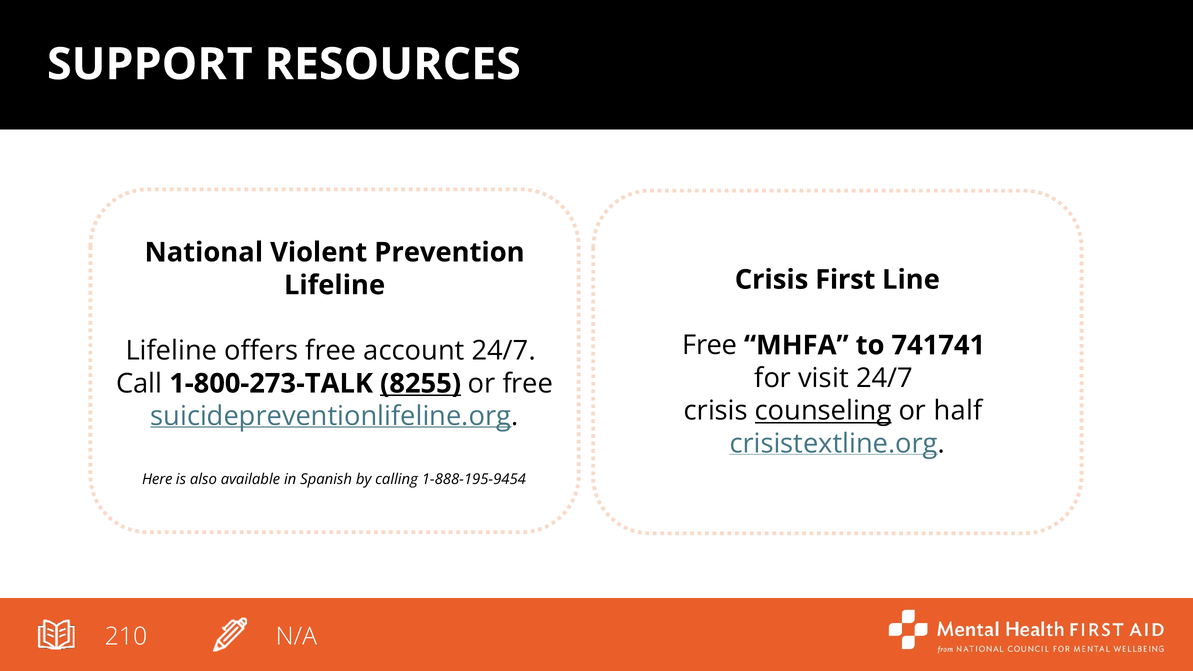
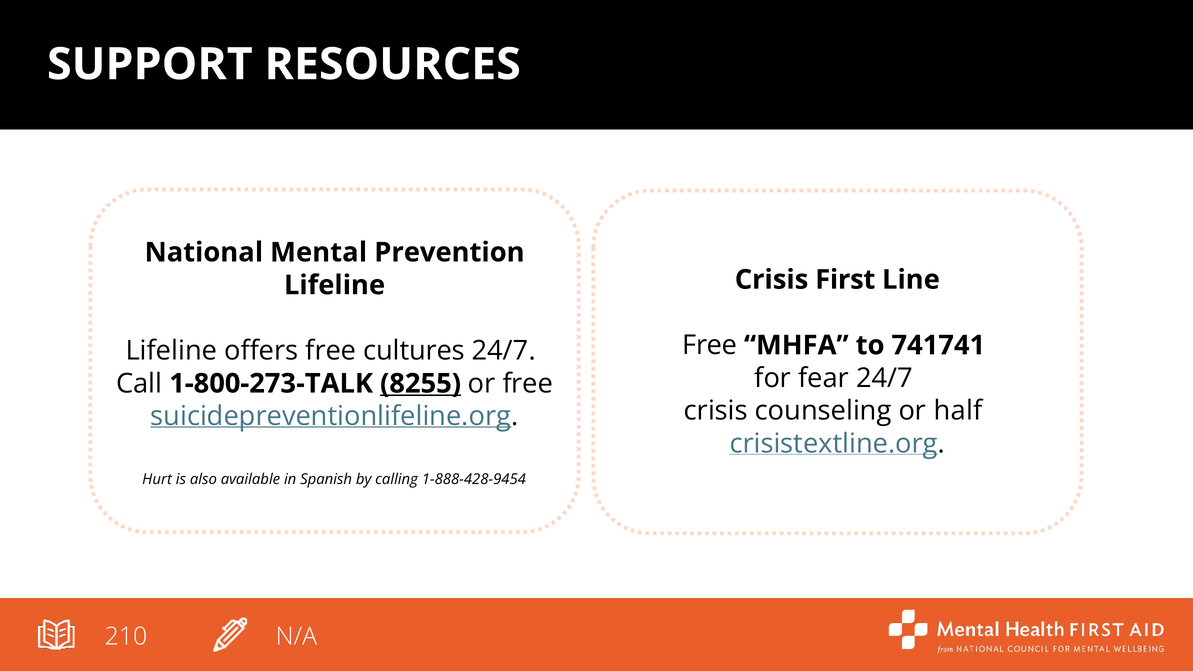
Violent: Violent -> Mental (319, 252)
account: account -> cultures (414, 351)
visit: visit -> fear (824, 378)
counseling underline: present -> none (823, 411)
Here: Here -> Hurt (157, 480)
1-888-195-9454: 1-888-195-9454 -> 1-888-428-9454 (474, 480)
